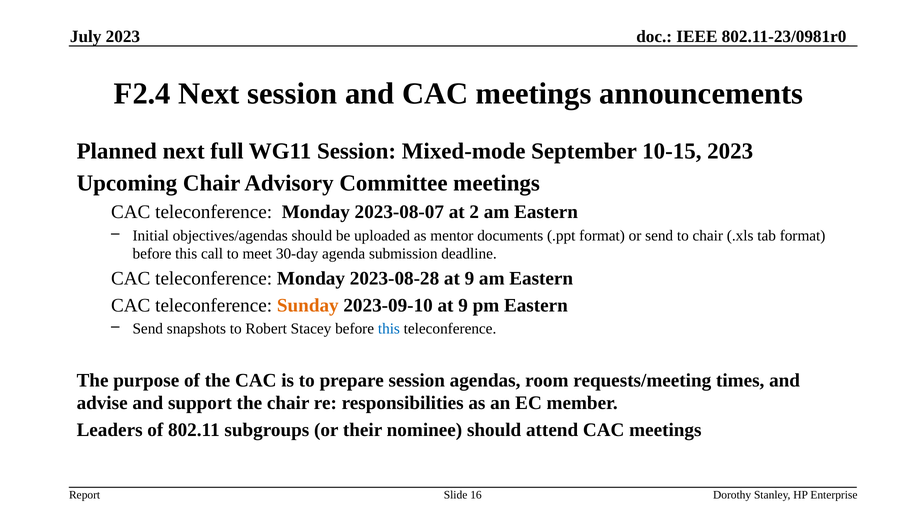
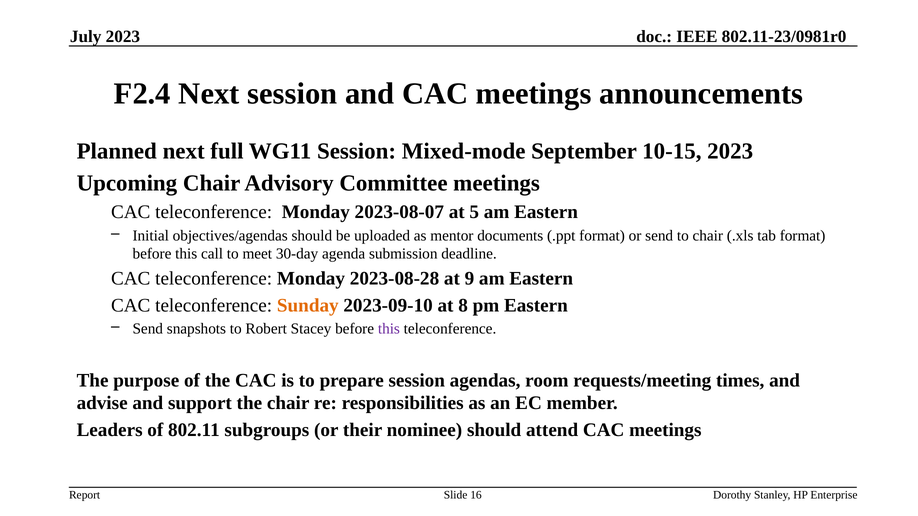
2: 2 -> 5 (474, 212)
2023-09-10 at 9: 9 -> 8 (463, 306)
this colour: blue -> purple (389, 329)
